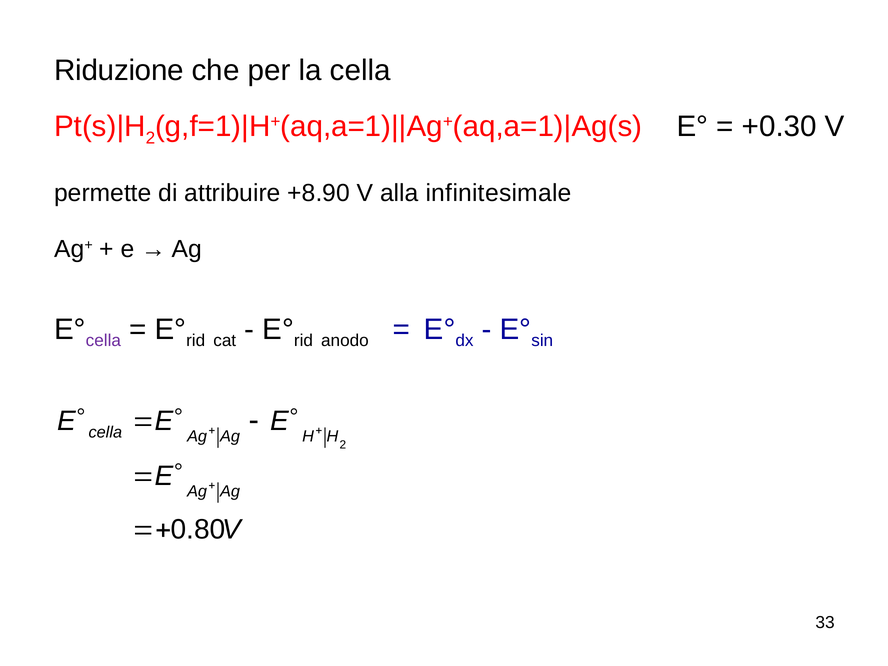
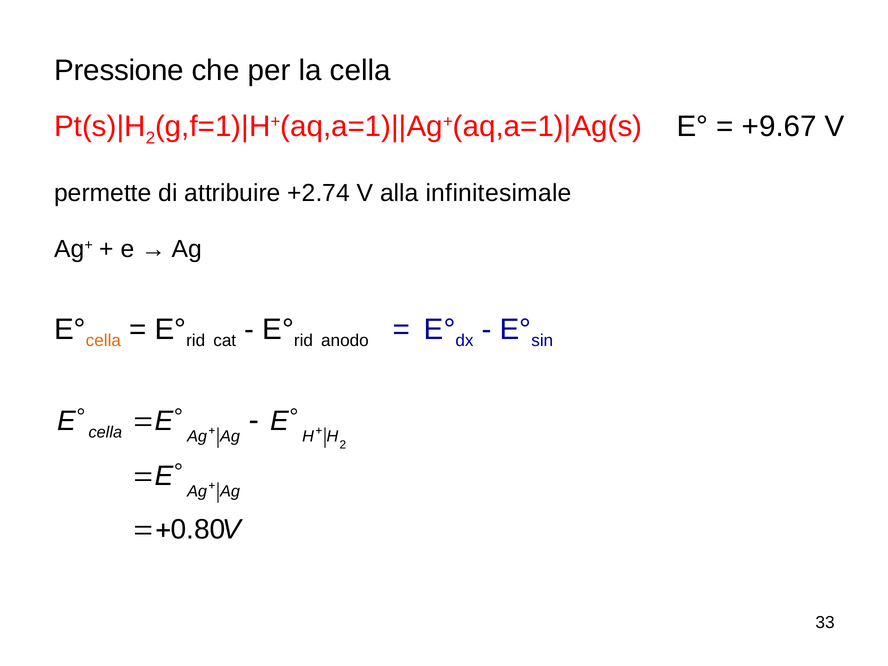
Riduzione: Riduzione -> Pressione (119, 70)
+0.30: +0.30 -> +9.67 (779, 126)
+8.90: +8.90 -> +2.74 (319, 193)
cella colour: purple -> orange (103, 341)
